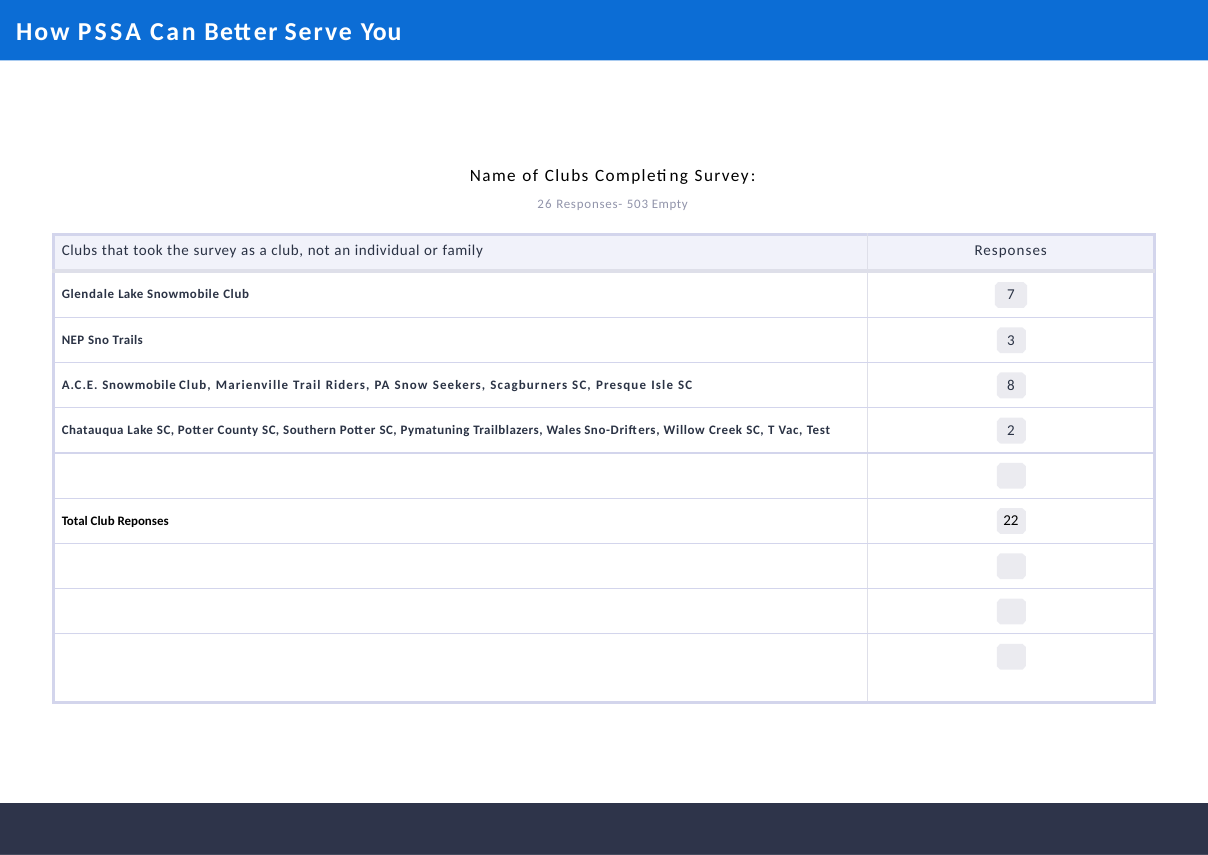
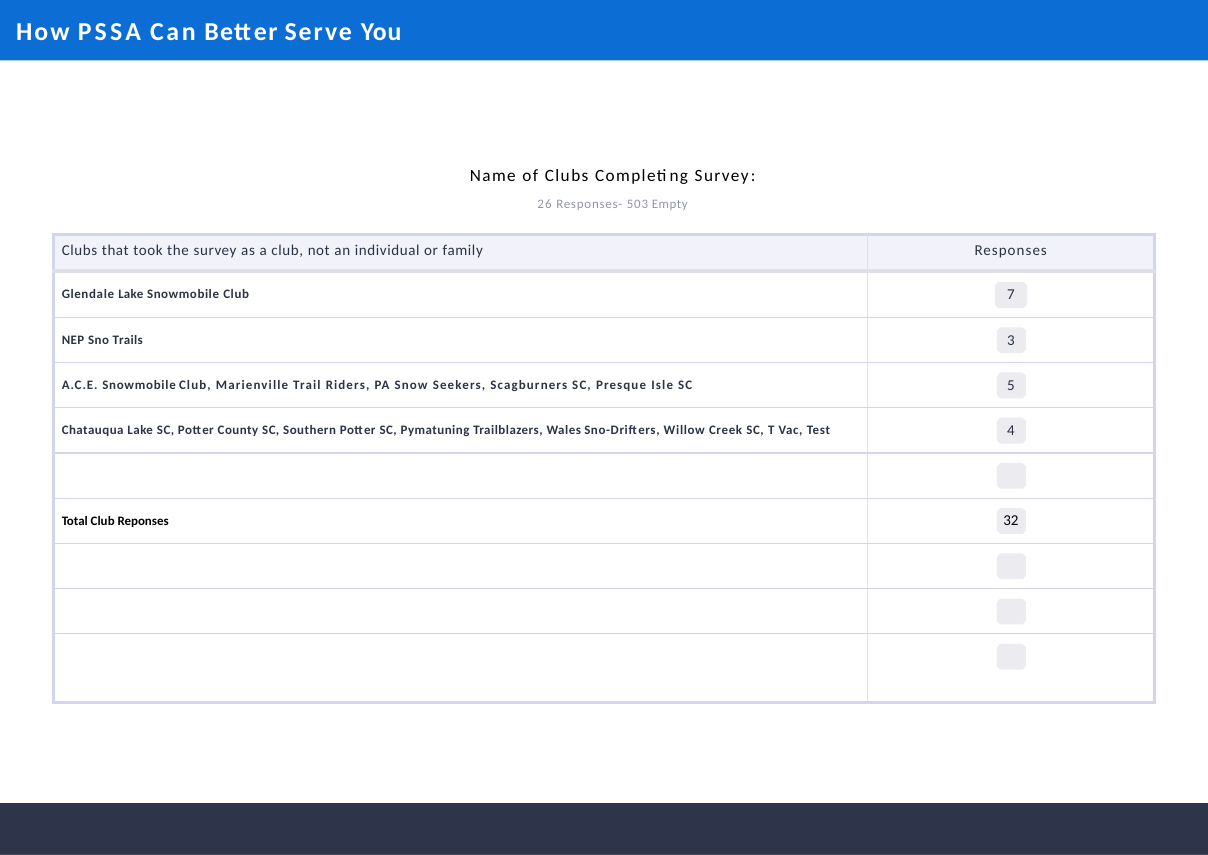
8: 8 -> 5 (1011, 385)
2: 2 -> 4 (1011, 431)
22: 22 -> 32 (1011, 521)
